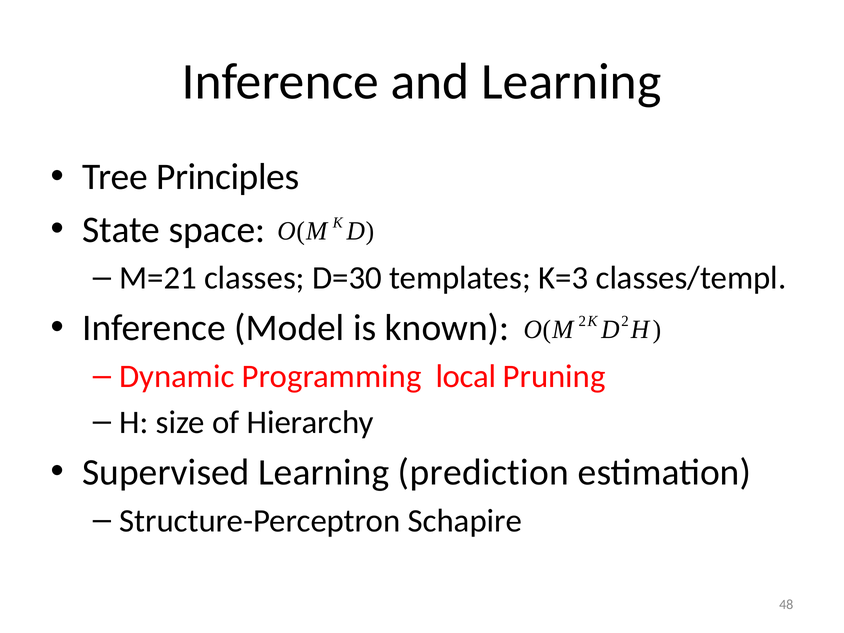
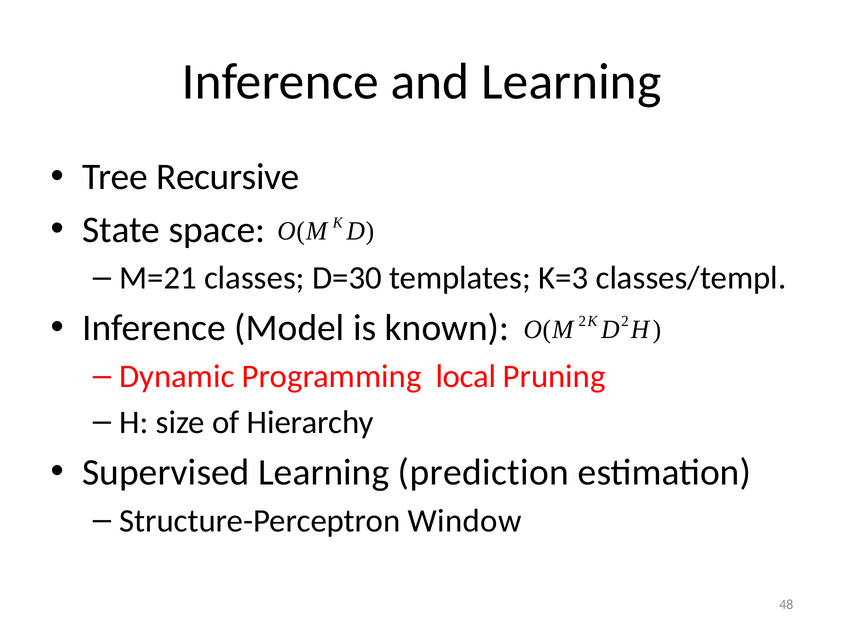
Principles: Principles -> Recursive (228, 177)
Schapire: Schapire -> Window (465, 521)
